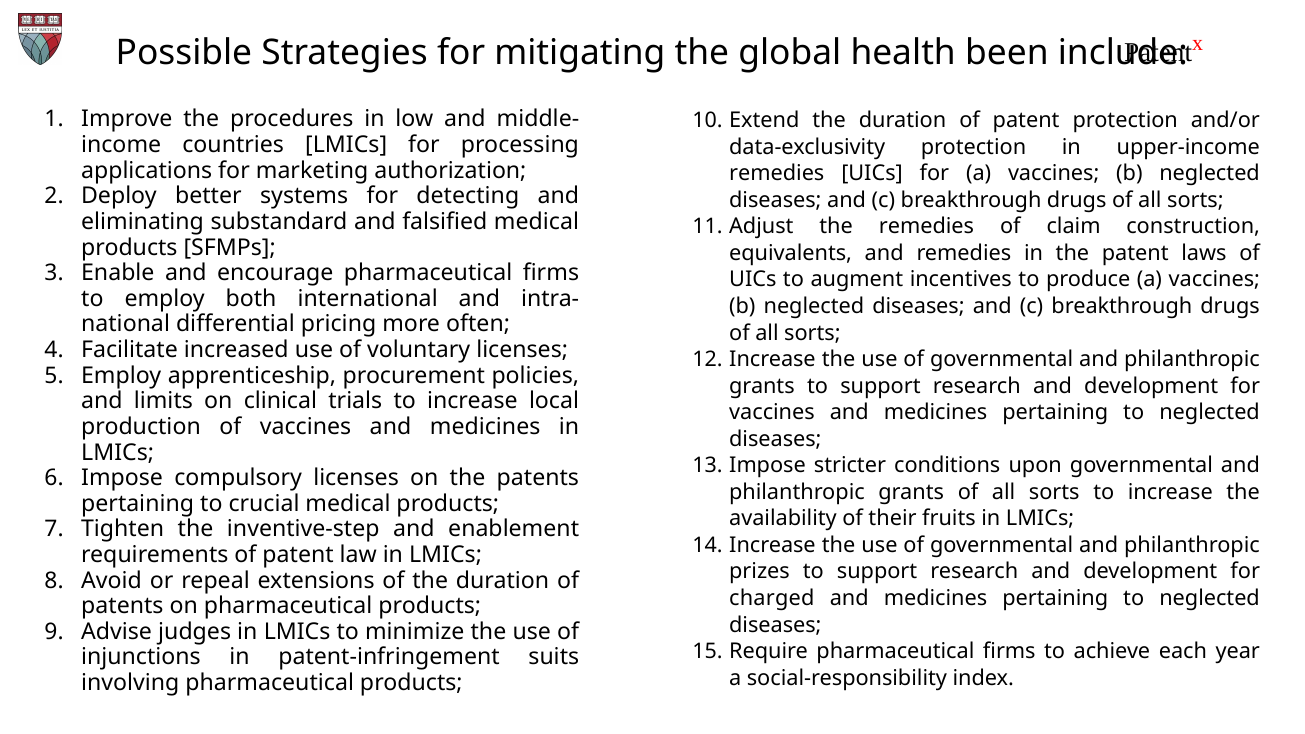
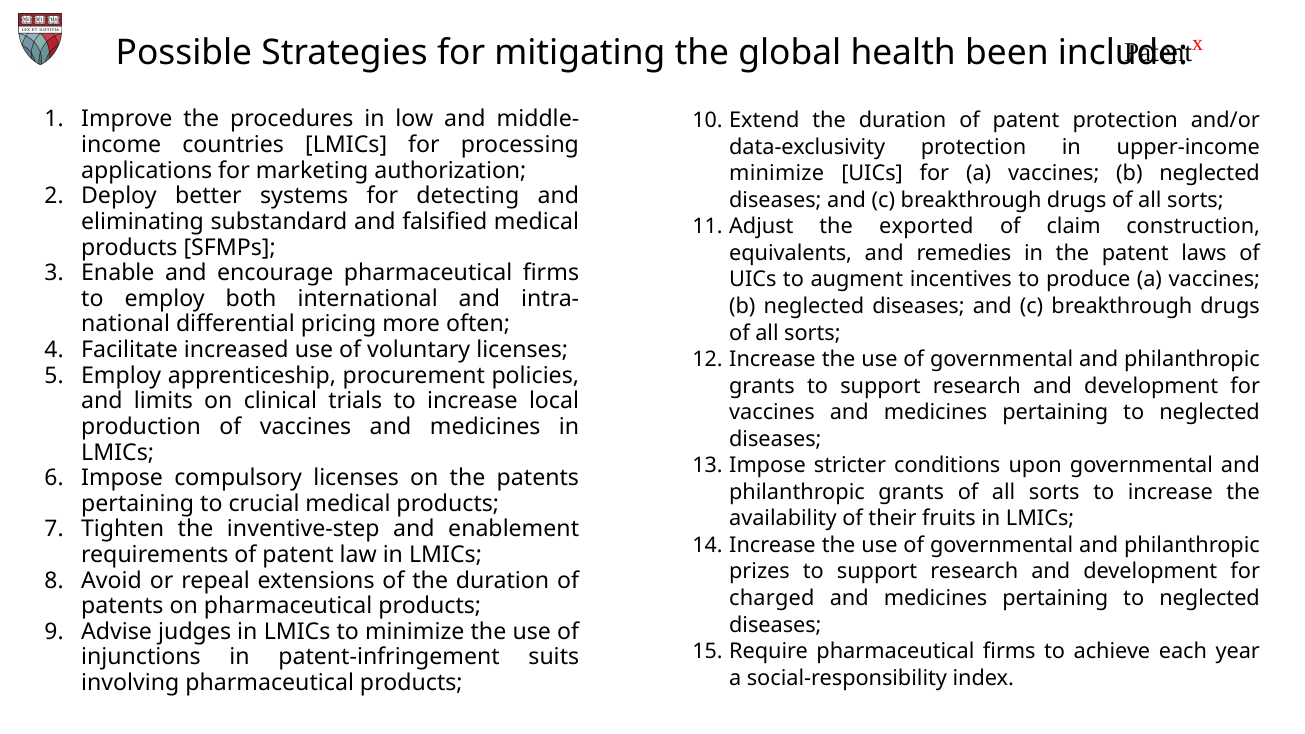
remedies: remedies -> minimize (777, 174)
the remedies: remedies -> exported (926, 227)
